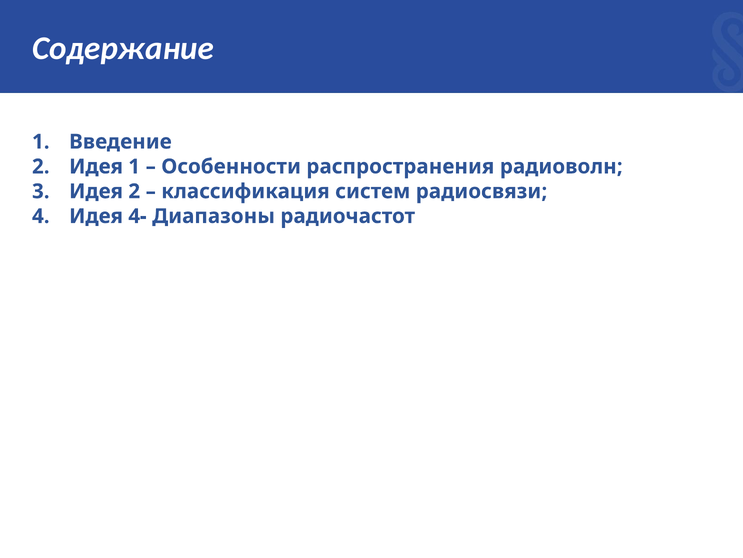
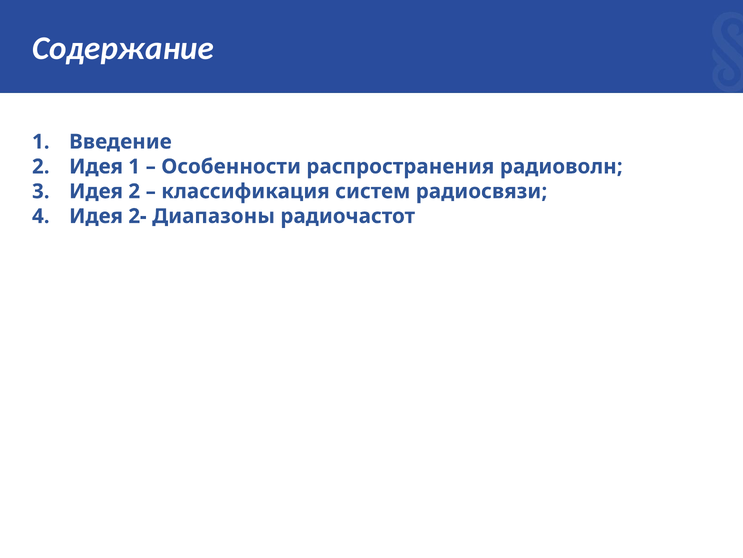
4-: 4- -> 2- (138, 216)
